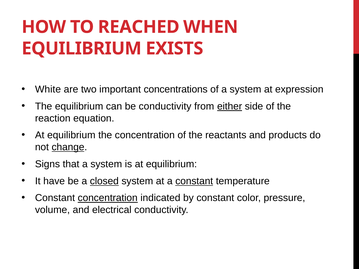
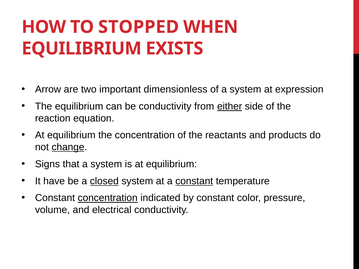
REACHED: REACHED -> STOPPED (139, 27)
White: White -> Arrow (48, 89)
concentrations: concentrations -> dimensionless (176, 89)
